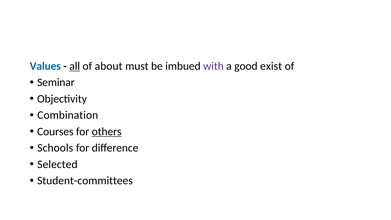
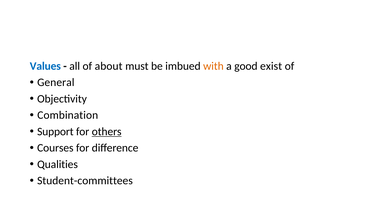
all underline: present -> none (75, 66)
with colour: purple -> orange (213, 66)
Seminar: Seminar -> General (56, 82)
Courses: Courses -> Support (55, 132)
Schools: Schools -> Courses (55, 148)
Selected: Selected -> Qualities (57, 164)
